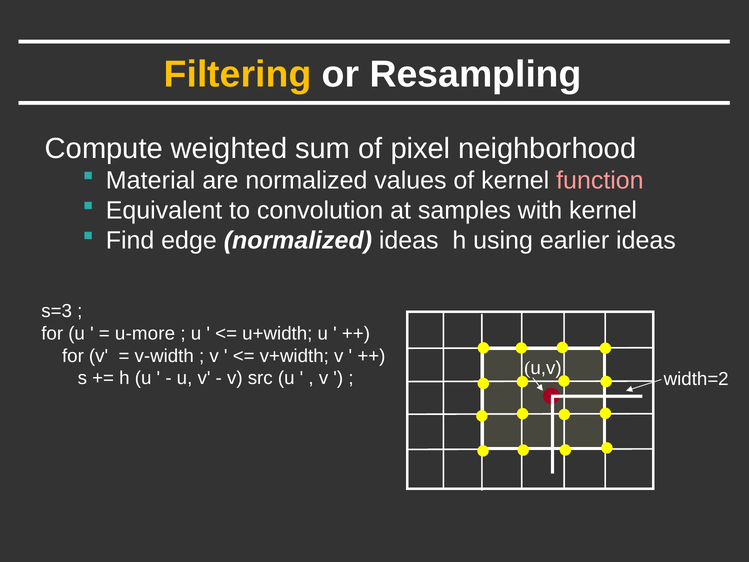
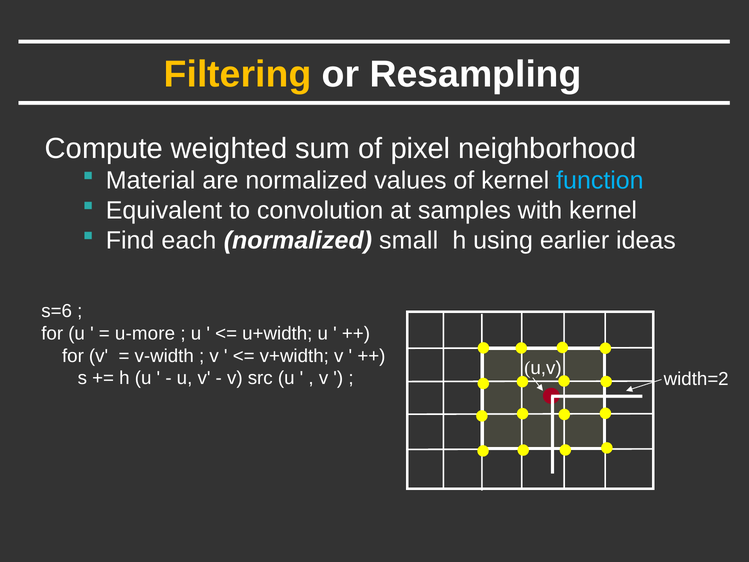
function colour: pink -> light blue (600, 181)
edge: edge -> each (189, 240)
normalized ideas: ideas -> small (409, 240)
s=3: s=3 -> s=6 (57, 311)
